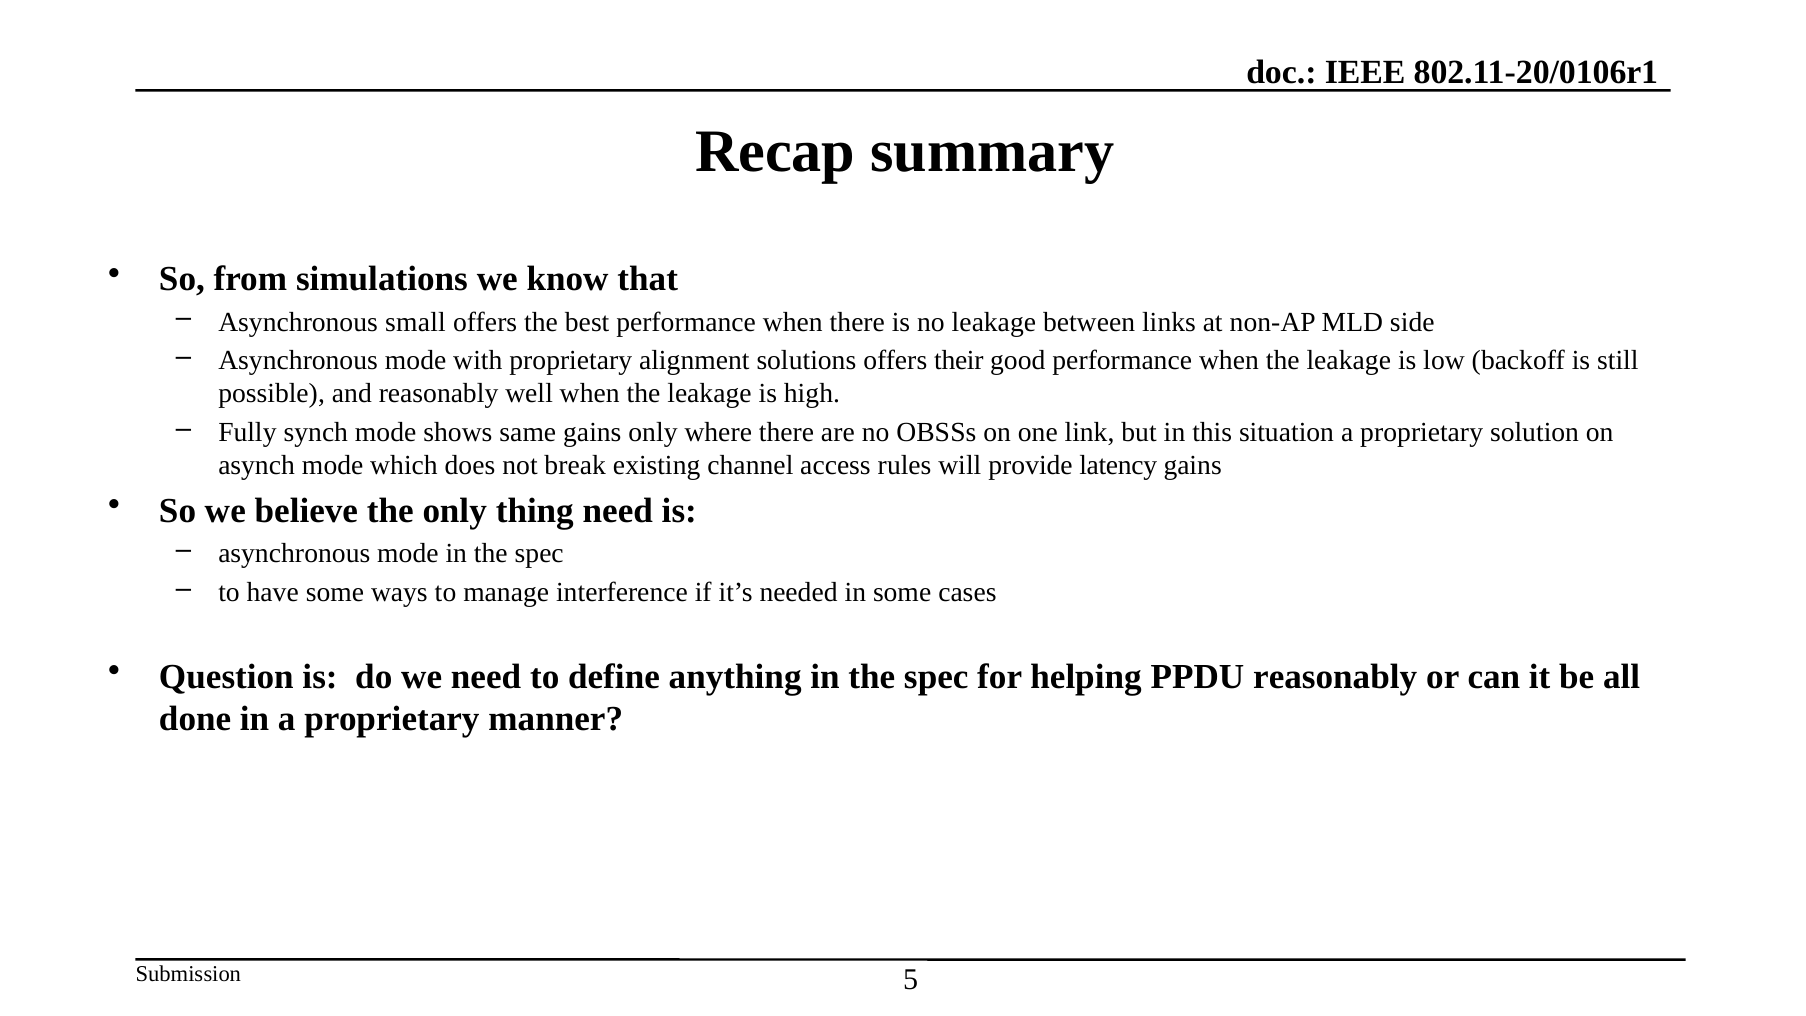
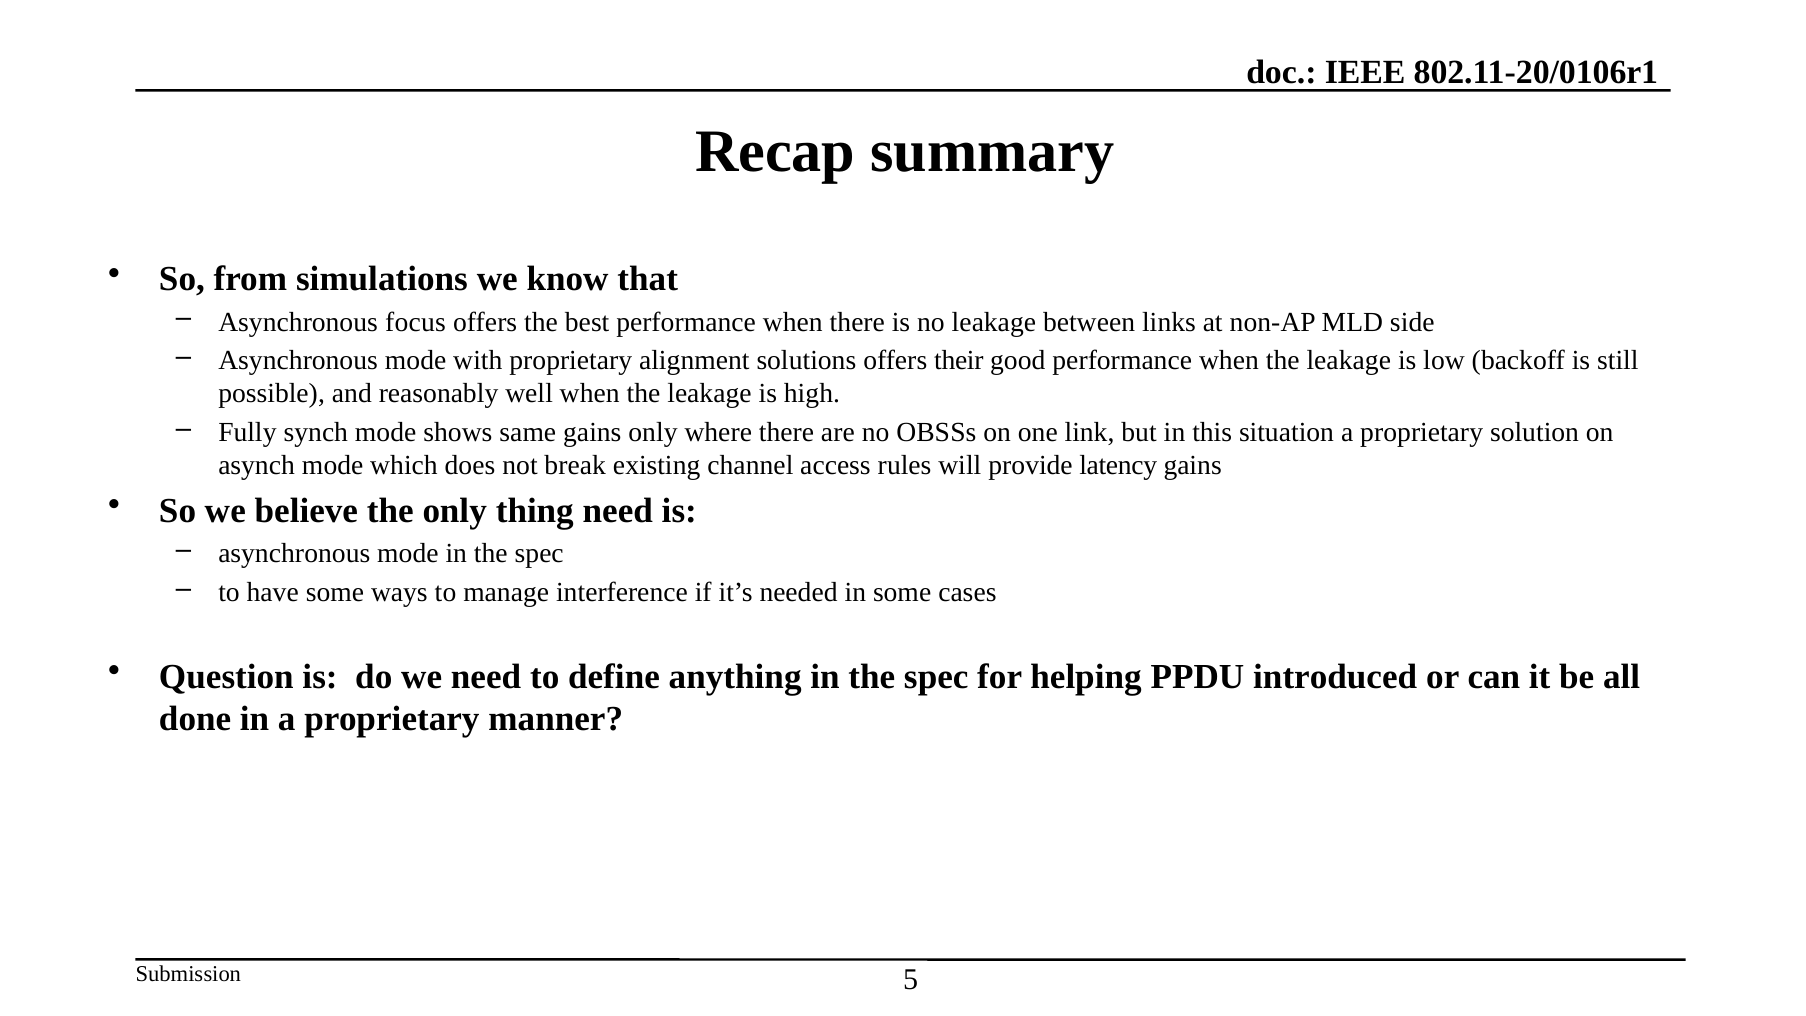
small: small -> focus (415, 322)
PPDU reasonably: reasonably -> introduced (1335, 677)
